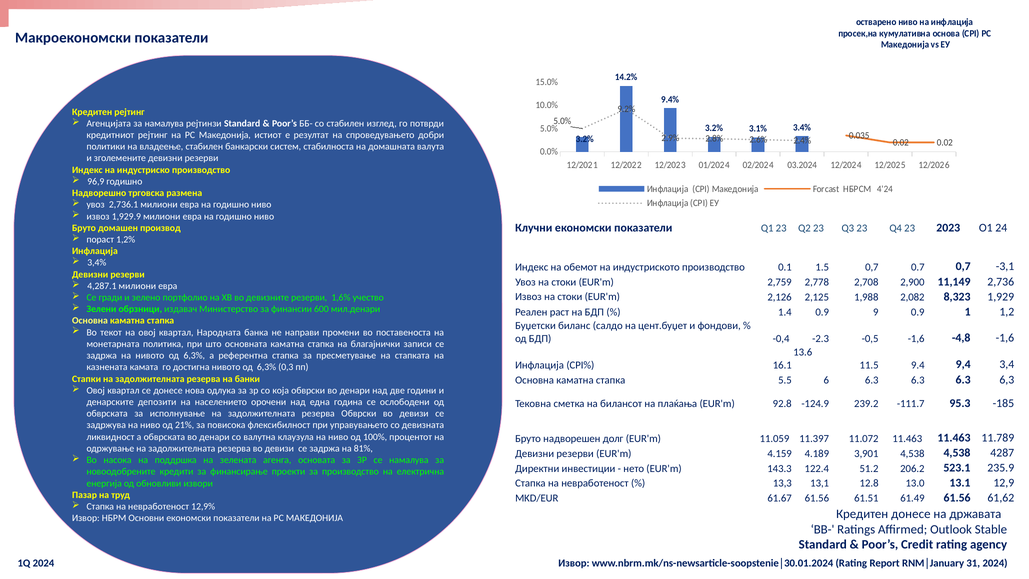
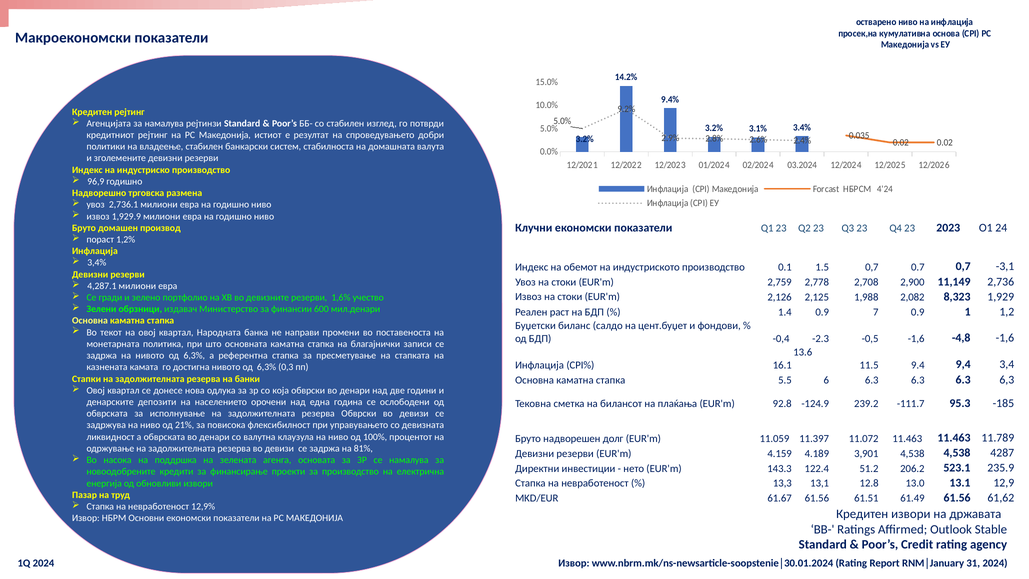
9: 9 -> 7 (876, 312)
Кредитен донесе: донесе -> извори (911, 514)
